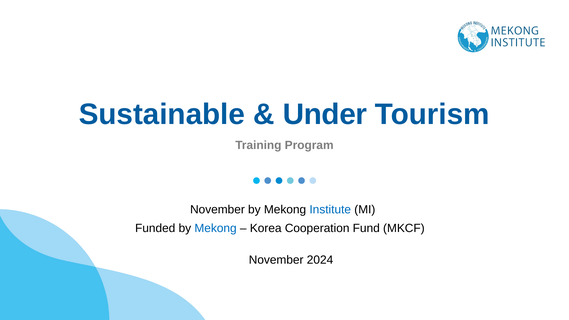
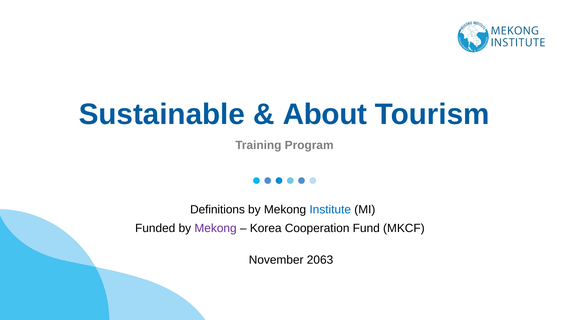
Under: Under -> About (325, 115)
November: November -> Definitions (217, 210)
Mekong colour: blue -> purple (216, 228)
2024: 2024 -> 2063 (320, 260)
